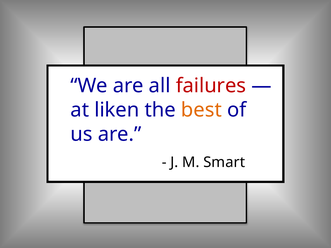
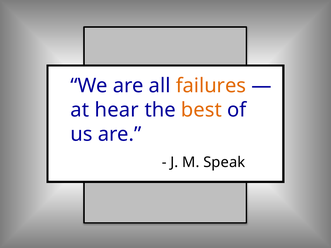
failures colour: red -> orange (211, 86)
liken: liken -> hear (117, 110)
Smart: Smart -> Speak (224, 162)
